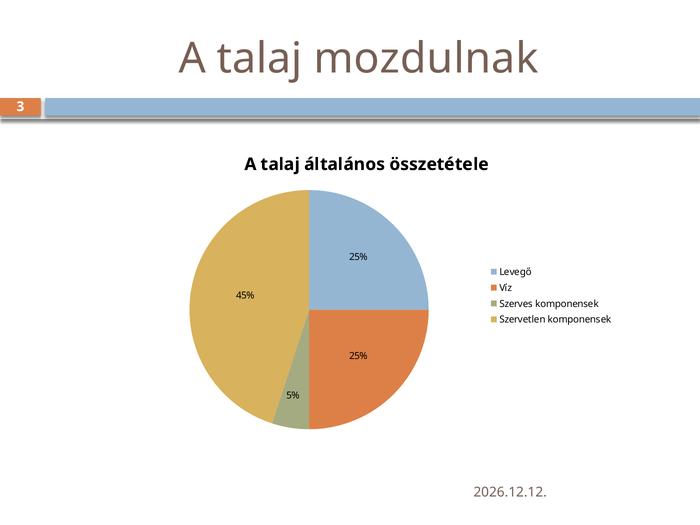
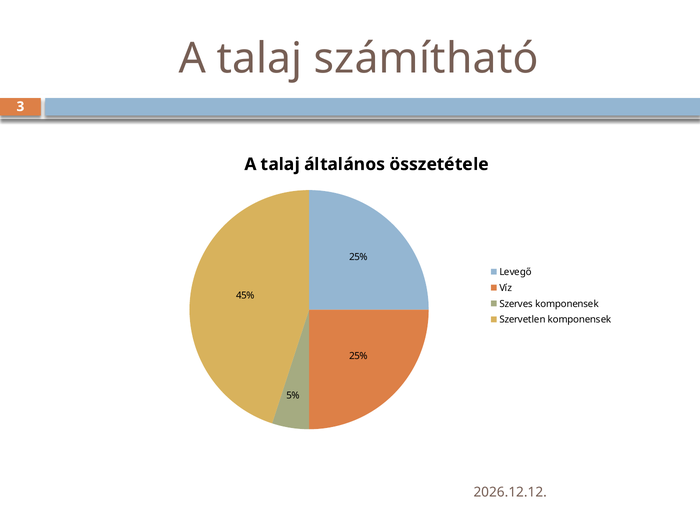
mozdulnak: mozdulnak -> számítható (426, 58)
